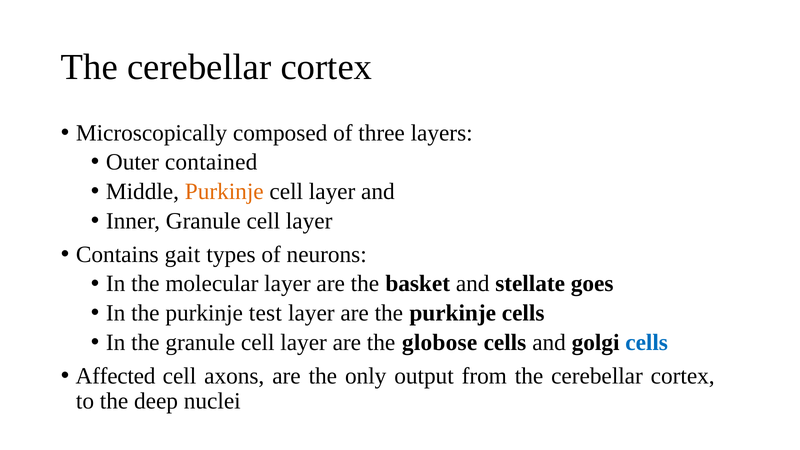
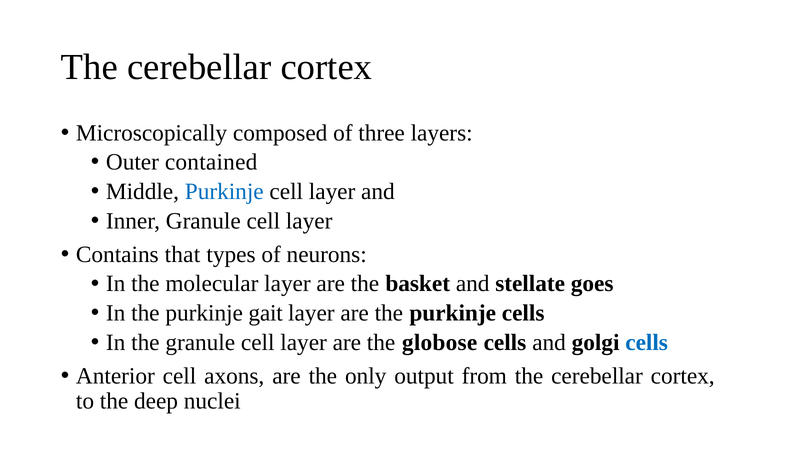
Purkinje colour: orange -> blue (224, 192)
gait: gait -> that (182, 254)
test: test -> gait (266, 313)
Affected: Affected -> Anterior (115, 376)
